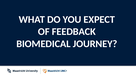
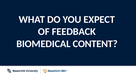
JOURNEY: JOURNEY -> CONTENT (95, 44)
